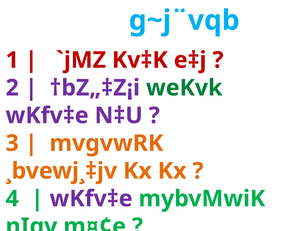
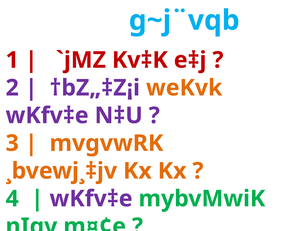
weKvk colour: green -> orange (184, 88)
